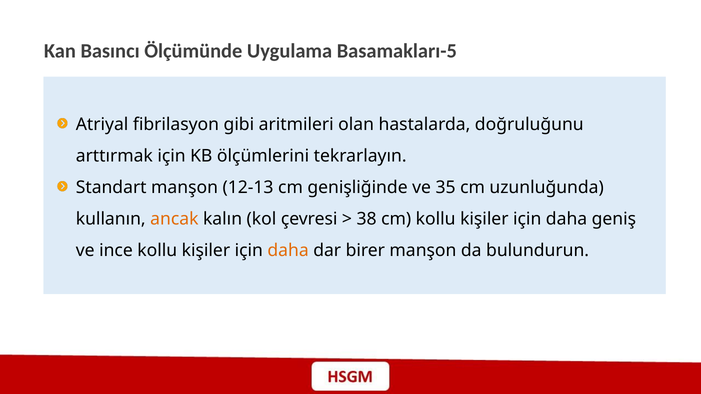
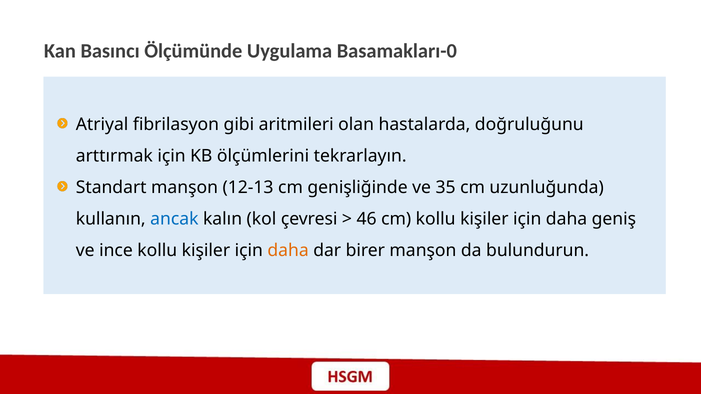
Basamakları-5: Basamakları-5 -> Basamakları-0 (397, 51)
ancak colour: orange -> blue (174, 219)
38: 38 -> 46 (367, 219)
